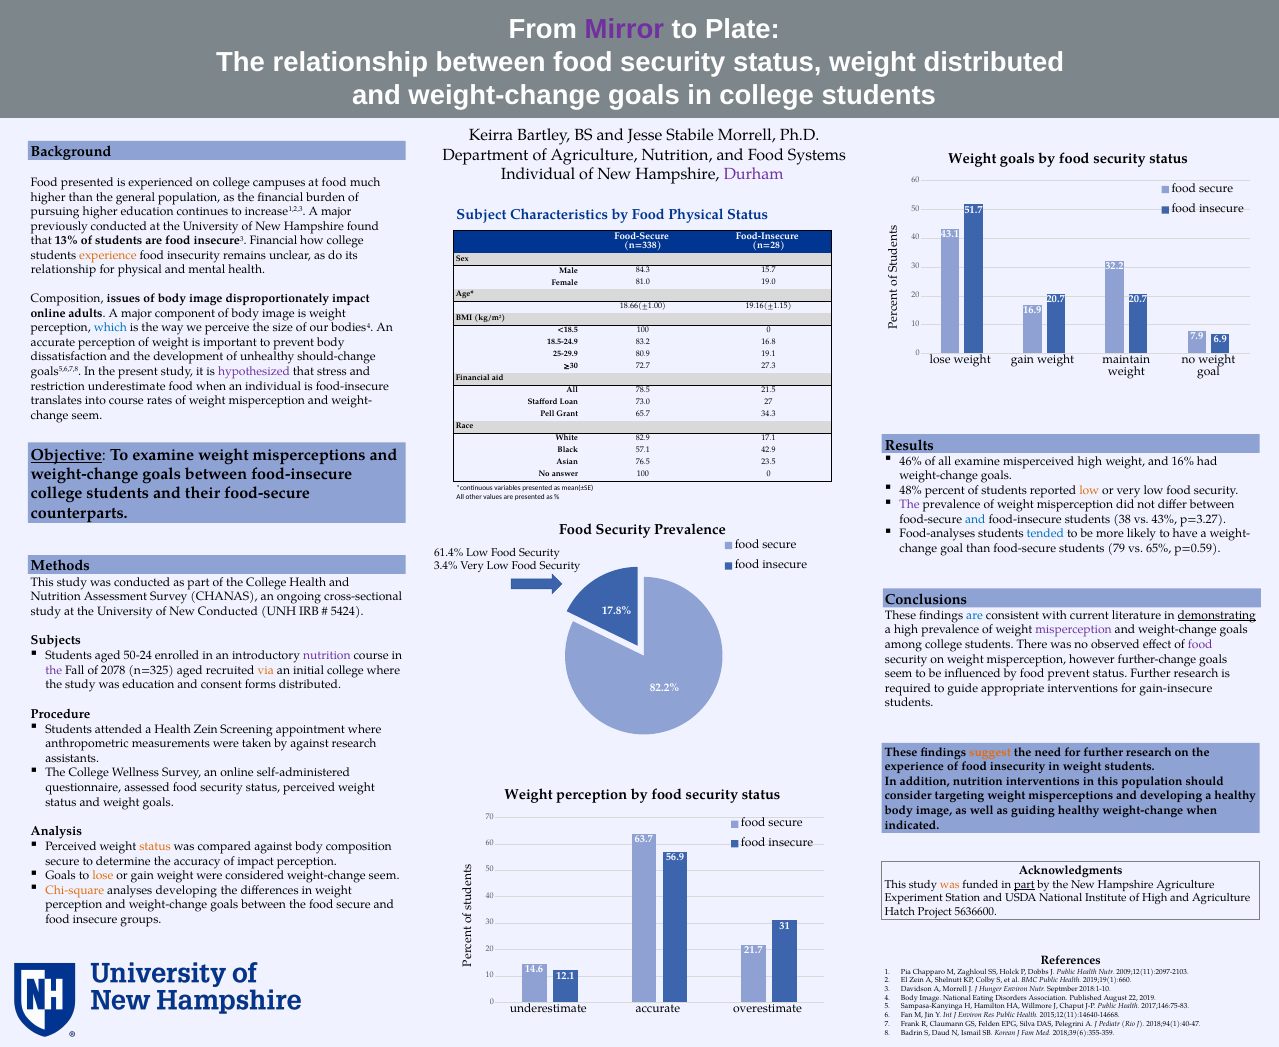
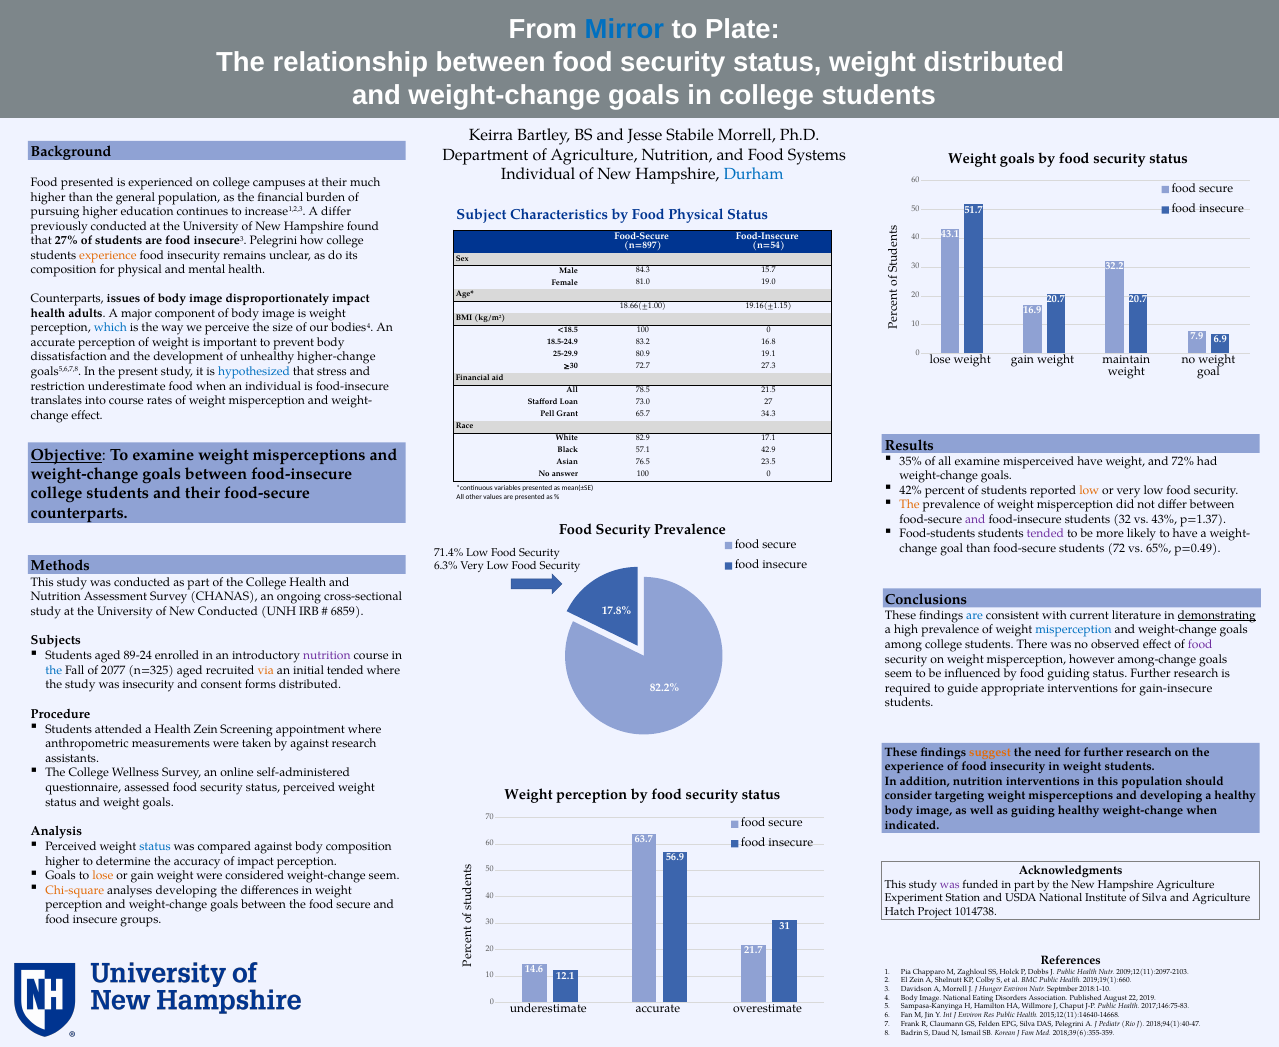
Mirror colour: purple -> blue (624, 29)
Durham colour: purple -> blue (754, 174)
at food: food -> their (334, 182)
increase1,2,3 A major: major -> differ (336, 211)
13%: 13% -> 27% (66, 241)
insecure3 Financial: Financial -> Pelegrini (273, 241)
n=338: n=338 -> n=897 (643, 245)
n=28: n=28 -> n=54 (769, 245)
relationship: relationship -> composition (64, 270)
Composition: Composition -> Counterparts (67, 299)
online: online -> health (48, 313)
should-change: should-change -> higher-change (336, 357)
hypothesized colour: purple -> blue (254, 371)
seem: seem -> effect (87, 415)
46%: 46% -> 35% (911, 461)
misperceived high: high -> have (1090, 461)
16%: 16% -> 72% (1183, 461)
48%: 48% -> 42% (911, 490)
The colour: purple -> orange (910, 504)
and colour: blue -> purple (975, 519)
38: 38 -> 32 (1122, 519)
p=3.27: p=3.27 -> p=1.37 (1203, 519)
Food-analyses: Food-analyses -> Food-students (937, 534)
tended colour: blue -> purple (1045, 534)
79: 79 -> 72 (1116, 548)
p=0.59: p=0.59 -> p=0.49 (1198, 548)
61.4%: 61.4% -> 71.4% (449, 552)
3.4%: 3.4% -> 6.3% (446, 566)
5424: 5424 -> 6859 (347, 611)
misperception colour: purple -> blue (1074, 630)
50-24: 50-24 -> 89-24 (138, 655)
further-change: further-change -> among-change (1157, 659)
the colour: purple -> blue (54, 670)
2078: 2078 -> 2077 (113, 670)
initial college: college -> tended (345, 670)
food prevent: prevent -> guiding (1069, 673)
was education: education -> insecurity (148, 684)
status colour: orange -> blue (155, 846)
secure: secure -> higher (62, 861)
was colour: orange -> purple (950, 884)
part underline: present -> none (1024, 884)
of High: High -> Silva (1155, 898)
5636600: 5636600 -> 1014738 (976, 911)
